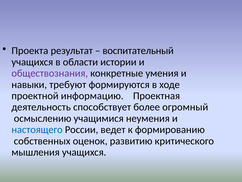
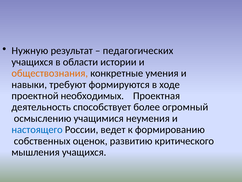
Проекта: Проекта -> Нужную (30, 51)
воспитательный: воспитательный -> педагогических (138, 51)
обществознания colour: purple -> orange (50, 73)
информацию: информацию -> необходимых (92, 96)
